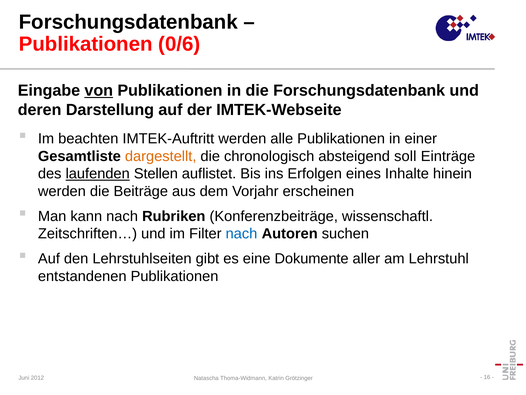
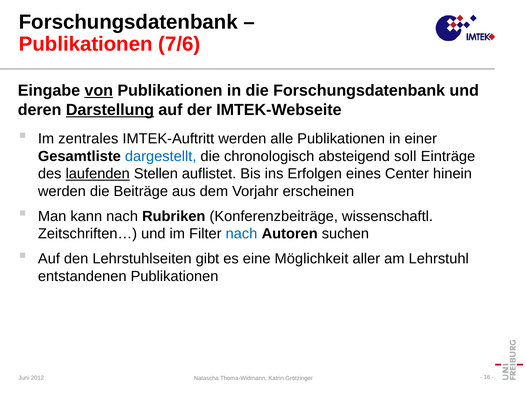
0/6: 0/6 -> 7/6 (179, 44)
Darstellung underline: none -> present (110, 110)
beachten: beachten -> zentrales (88, 138)
dargestellt colour: orange -> blue (161, 156)
Inhalte: Inhalte -> Center (407, 174)
Dokumente: Dokumente -> Möglichkeit (311, 258)
